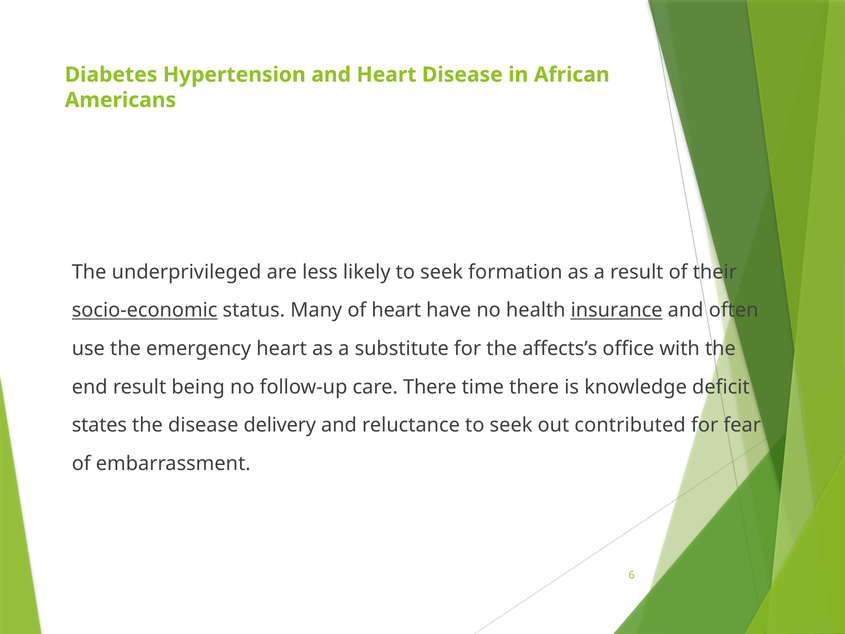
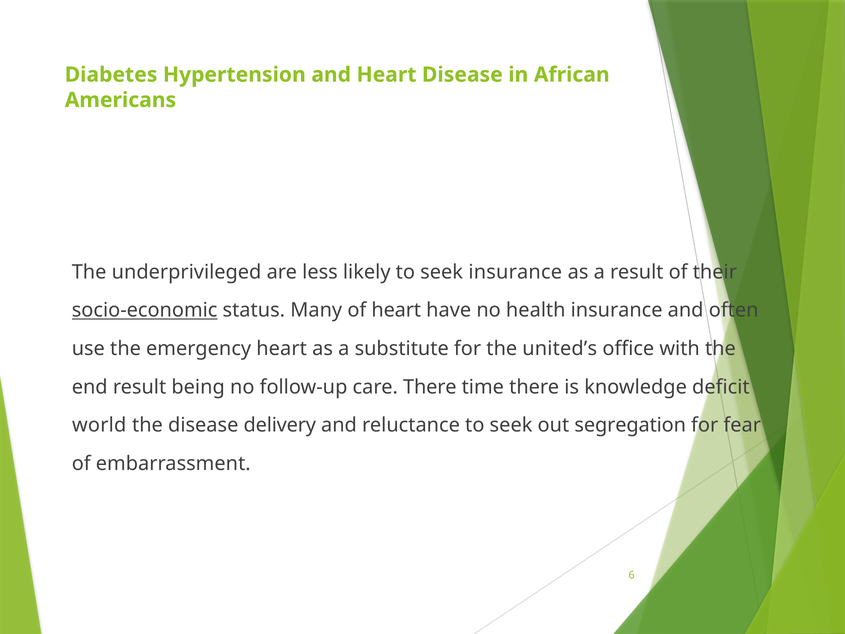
seek formation: formation -> insurance (515, 272)
insurance underline: present -> none (617, 310)
affects’s: affects’s -> united’s (560, 349)
states: states -> world (99, 425)
contributed: contributed -> segregation (630, 425)
